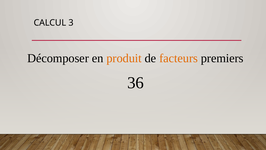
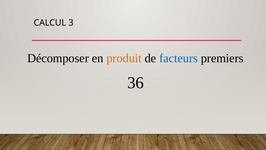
facteurs colour: orange -> blue (179, 58)
